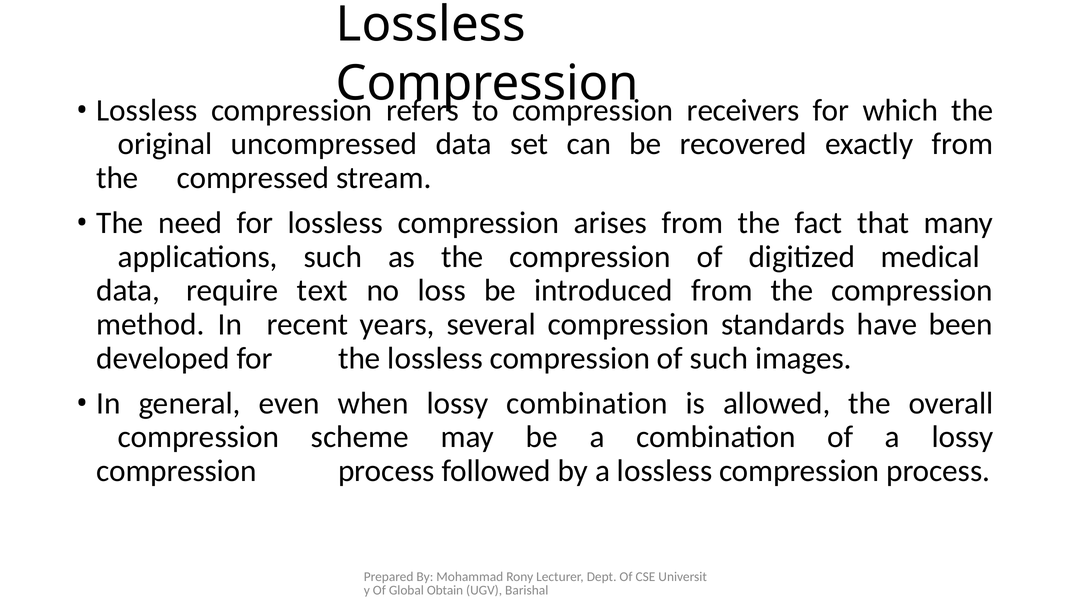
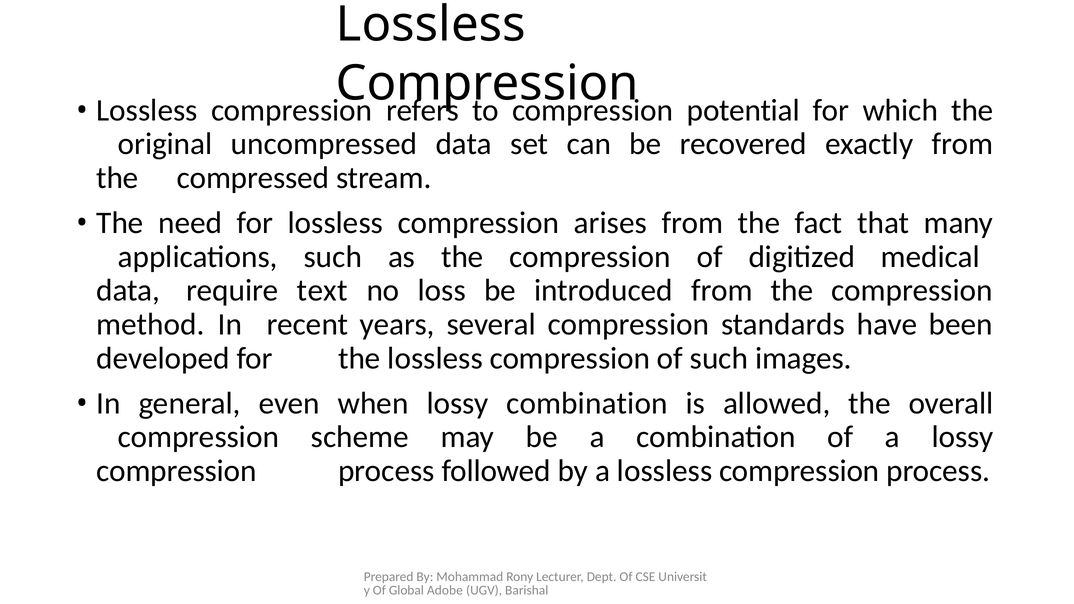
receivers: receivers -> potential (743, 110)
Obtain: Obtain -> Adobe (445, 590)
